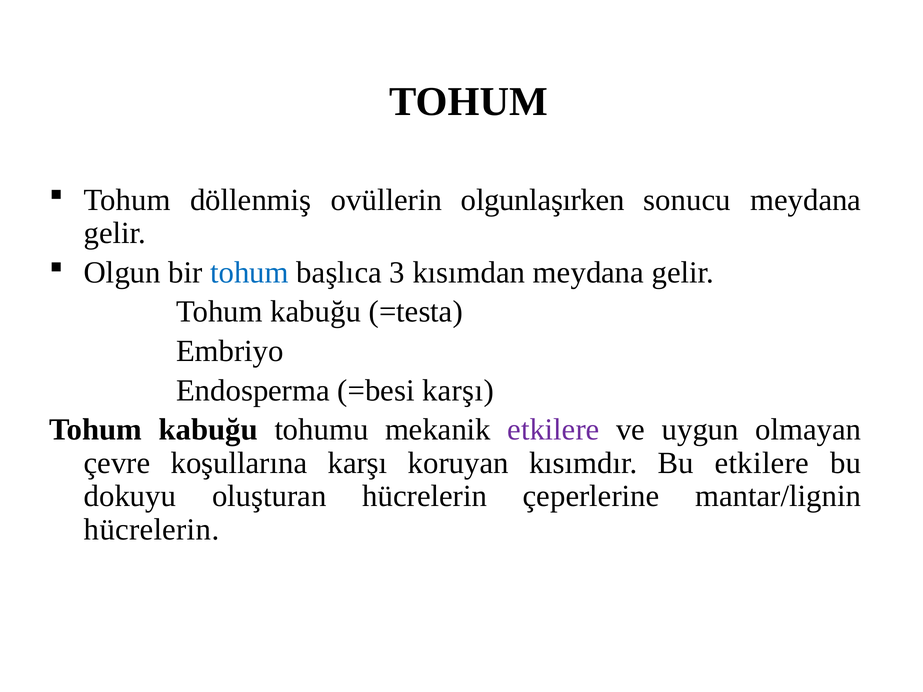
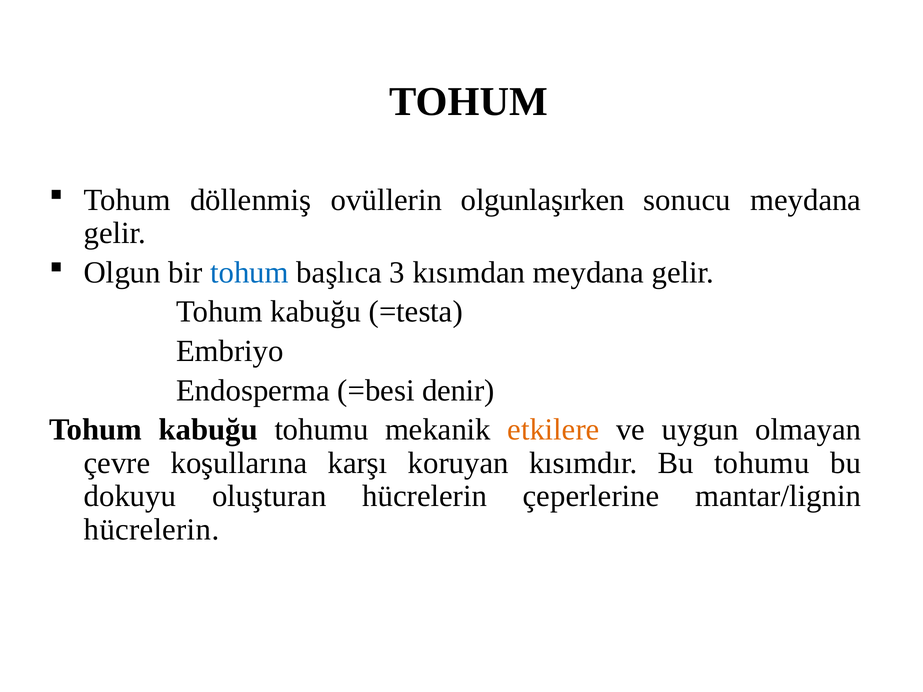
=besi karşı: karşı -> denir (458, 391)
etkilere colour: purple -> orange (553, 430)
Bu etkilere: etkilere -> tohumu (762, 463)
